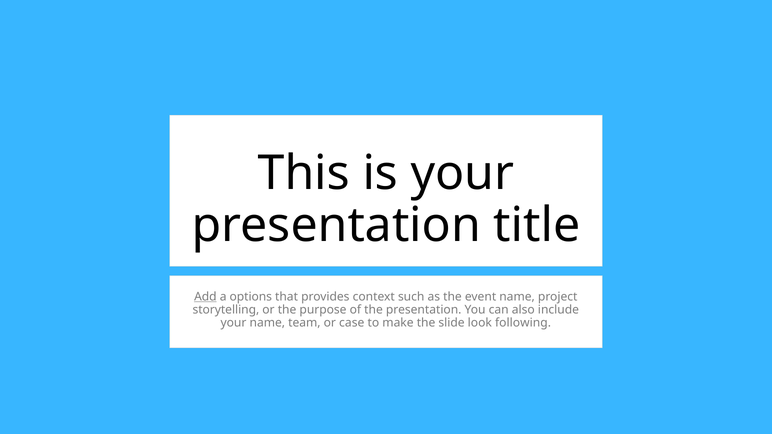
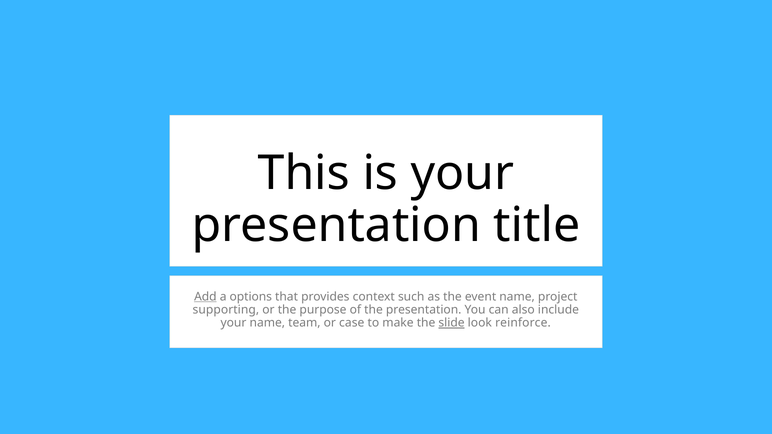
storytelling: storytelling -> supporting (226, 310)
slide underline: none -> present (452, 323)
following: following -> reinforce (523, 323)
